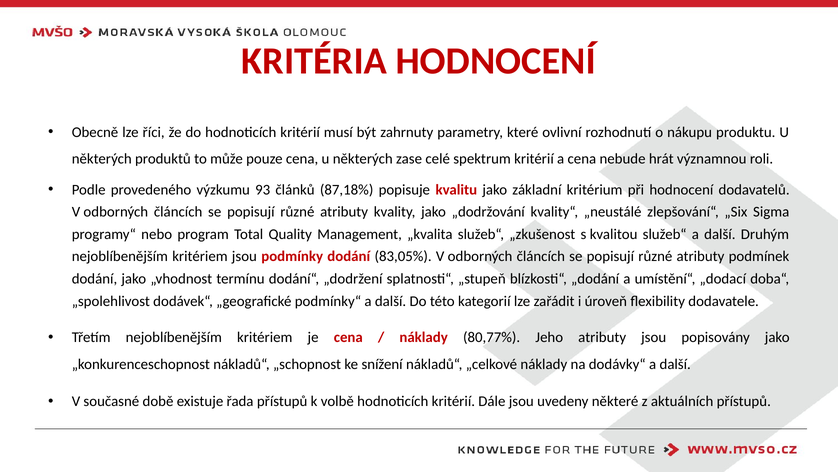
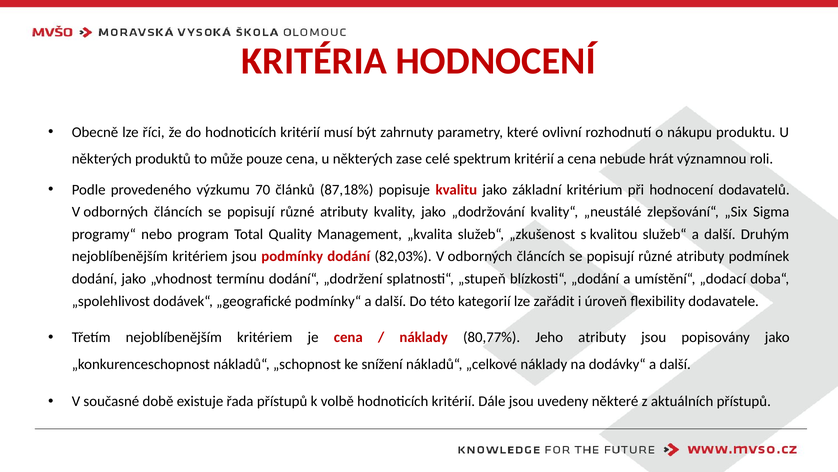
93: 93 -> 70 (263, 189)
83,05%: 83,05% -> 82,03% (403, 256)
